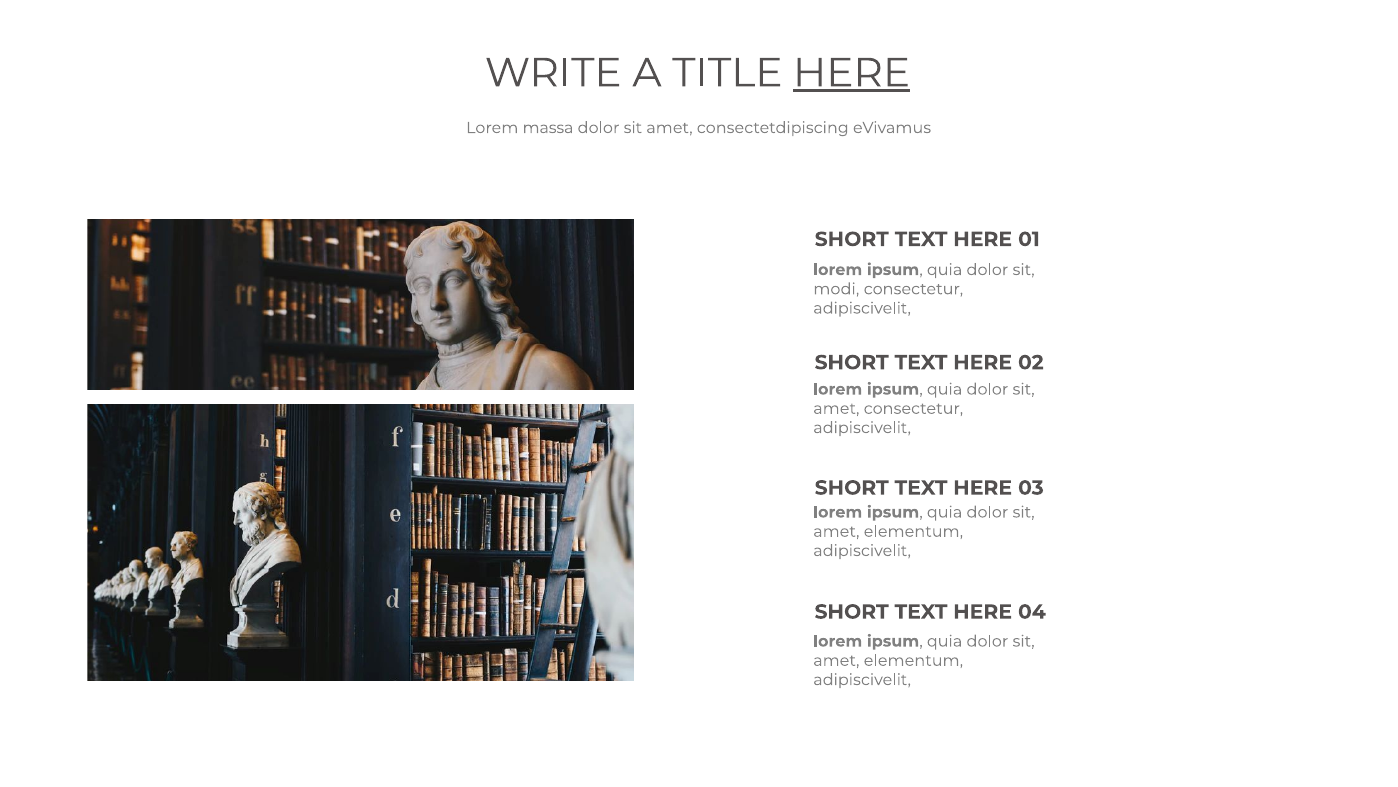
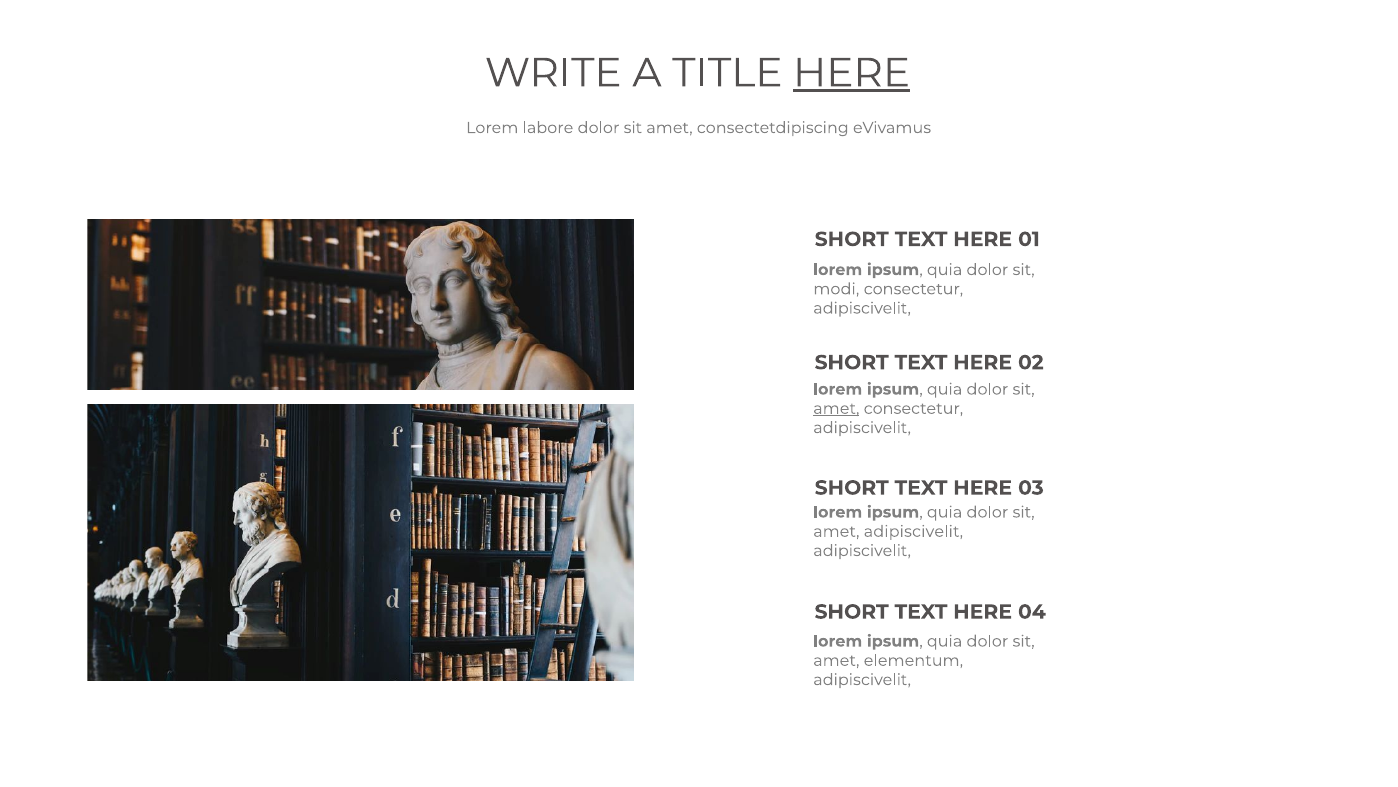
massa: massa -> labore (548, 128)
amet underline: none -> present (836, 408)
elementum: elementum -> adipiscivelit (913, 531)
